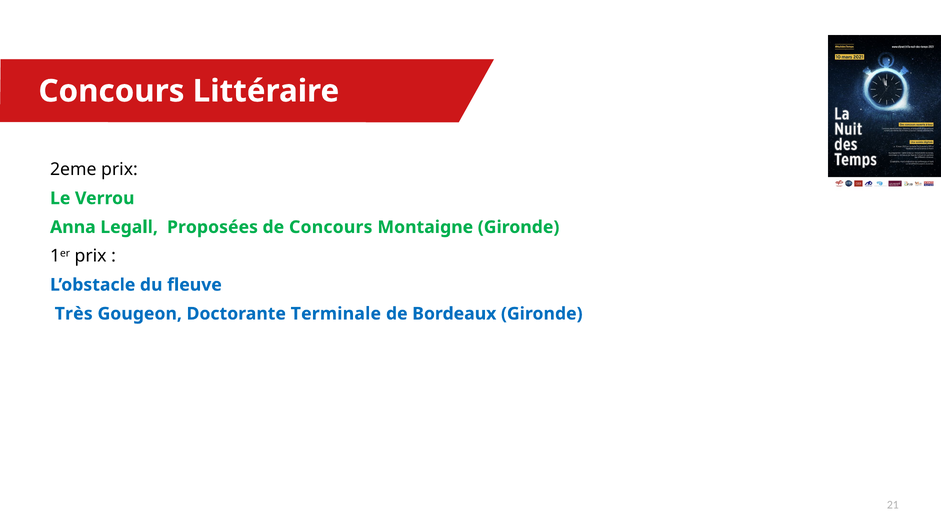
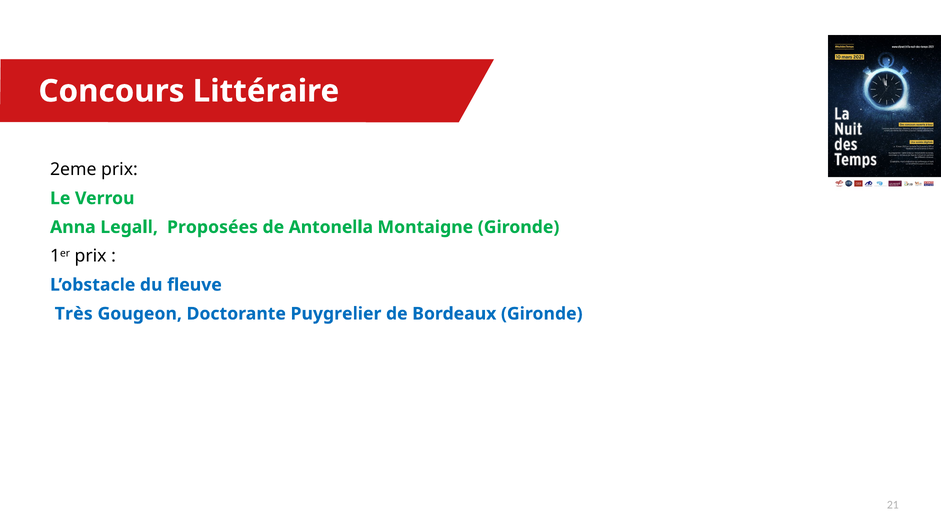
de Concours: Concours -> Antonella (331, 227)
Terminale: Terminale -> Puygrelier (336, 314)
